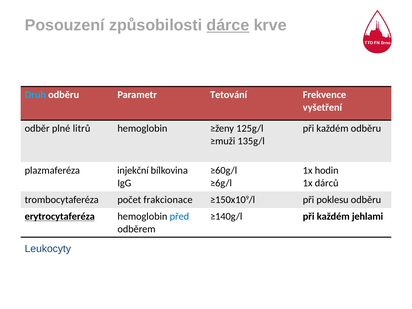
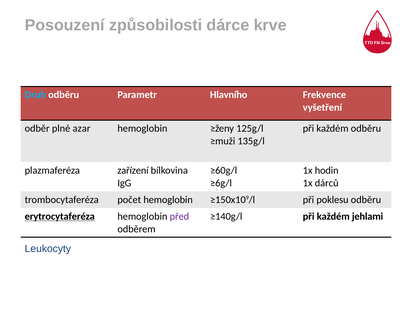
dárce underline: present -> none (228, 25)
Tetování: Tetování -> Hlavního (229, 95)
litrů: litrů -> azar (82, 129)
injekční: injekční -> zařízení (133, 170)
počet frakcionace: frakcionace -> hemoglobin (168, 200)
před colour: blue -> purple (179, 216)
